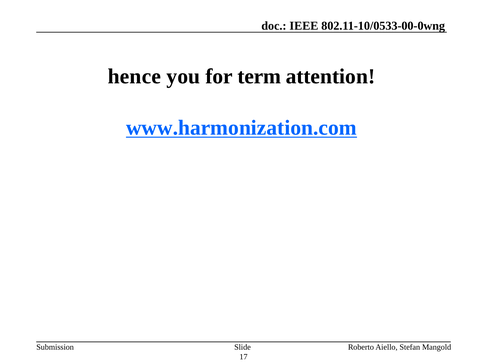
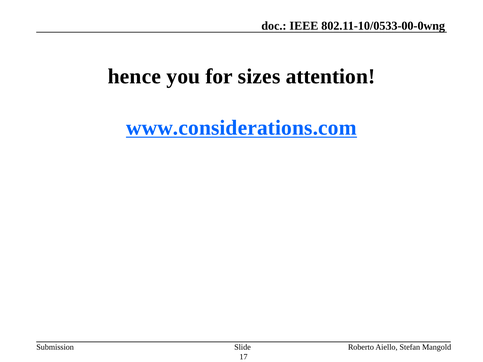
term: term -> sizes (259, 76)
www.harmonization.com: www.harmonization.com -> www.considerations.com (241, 128)
